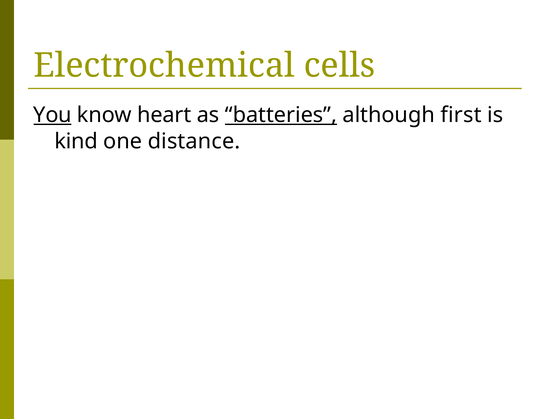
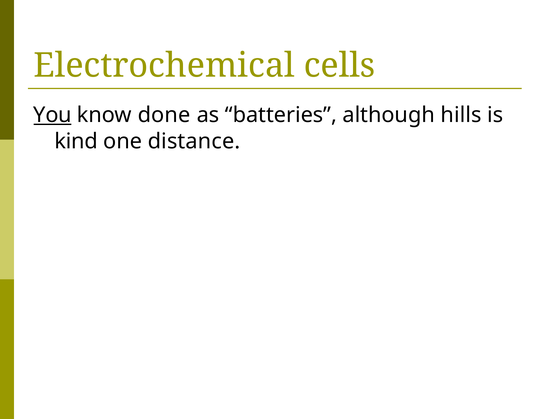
heart: heart -> done (164, 115)
batteries underline: present -> none (281, 115)
first: first -> hills (461, 115)
